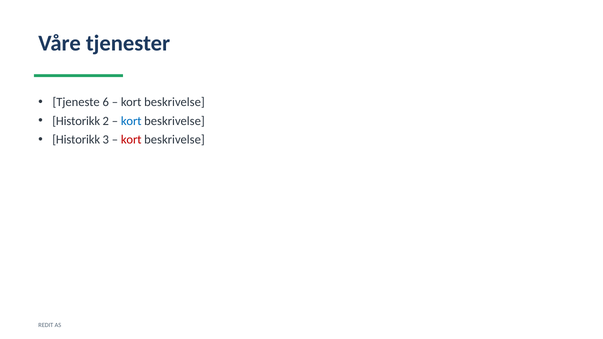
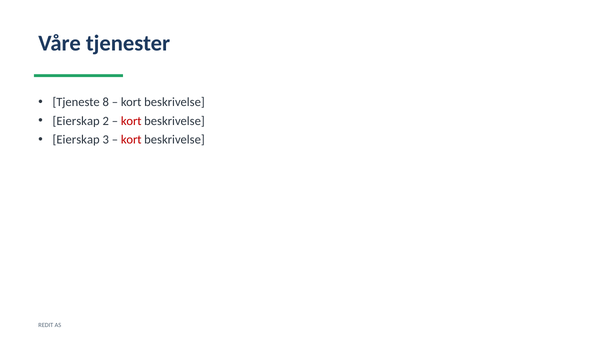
6: 6 -> 8 (106, 102)
Historikk: Historikk -> Eierskap (76, 121)
kort colour: blue -> red (131, 121)
Historikk: Historikk -> Eierskap (76, 140)
